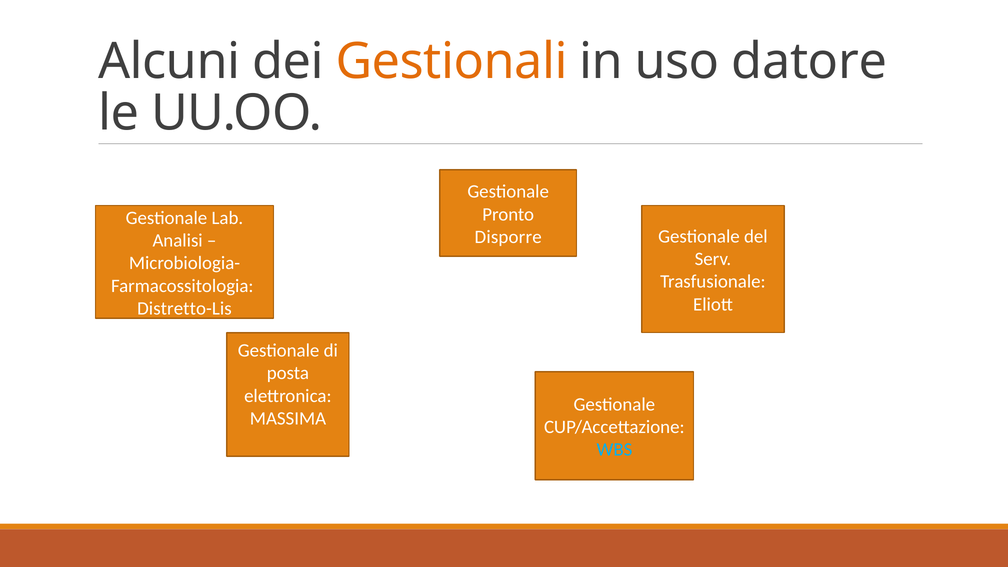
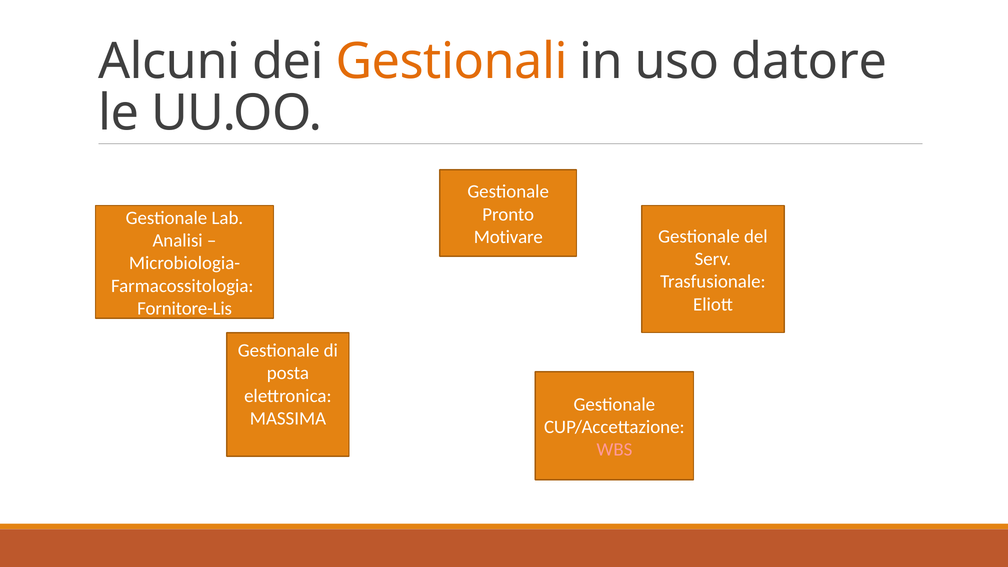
Disporre: Disporre -> Motivare (508, 237)
Distretto-Lis: Distretto-Lis -> Fornitore-Lis (185, 309)
WBS colour: light blue -> pink (614, 450)
